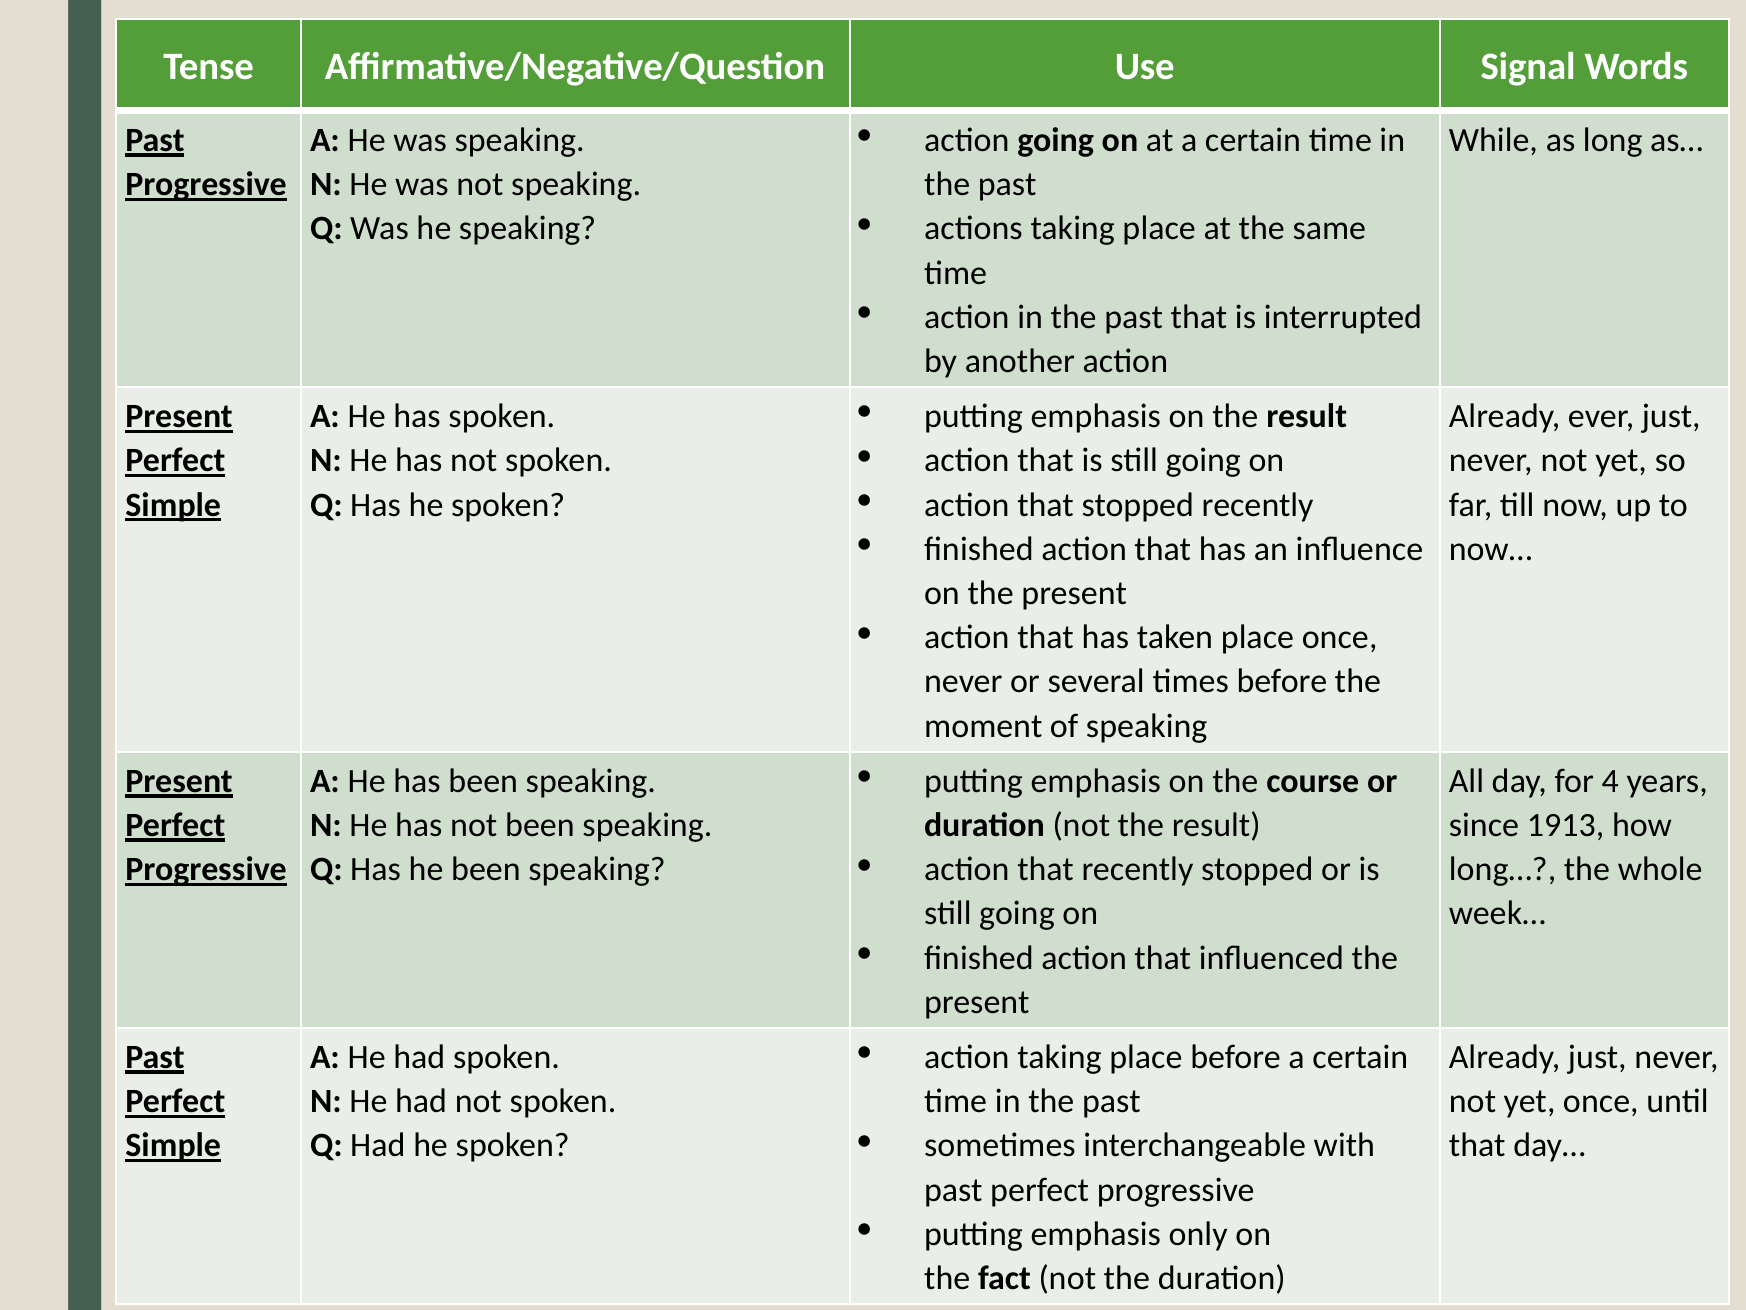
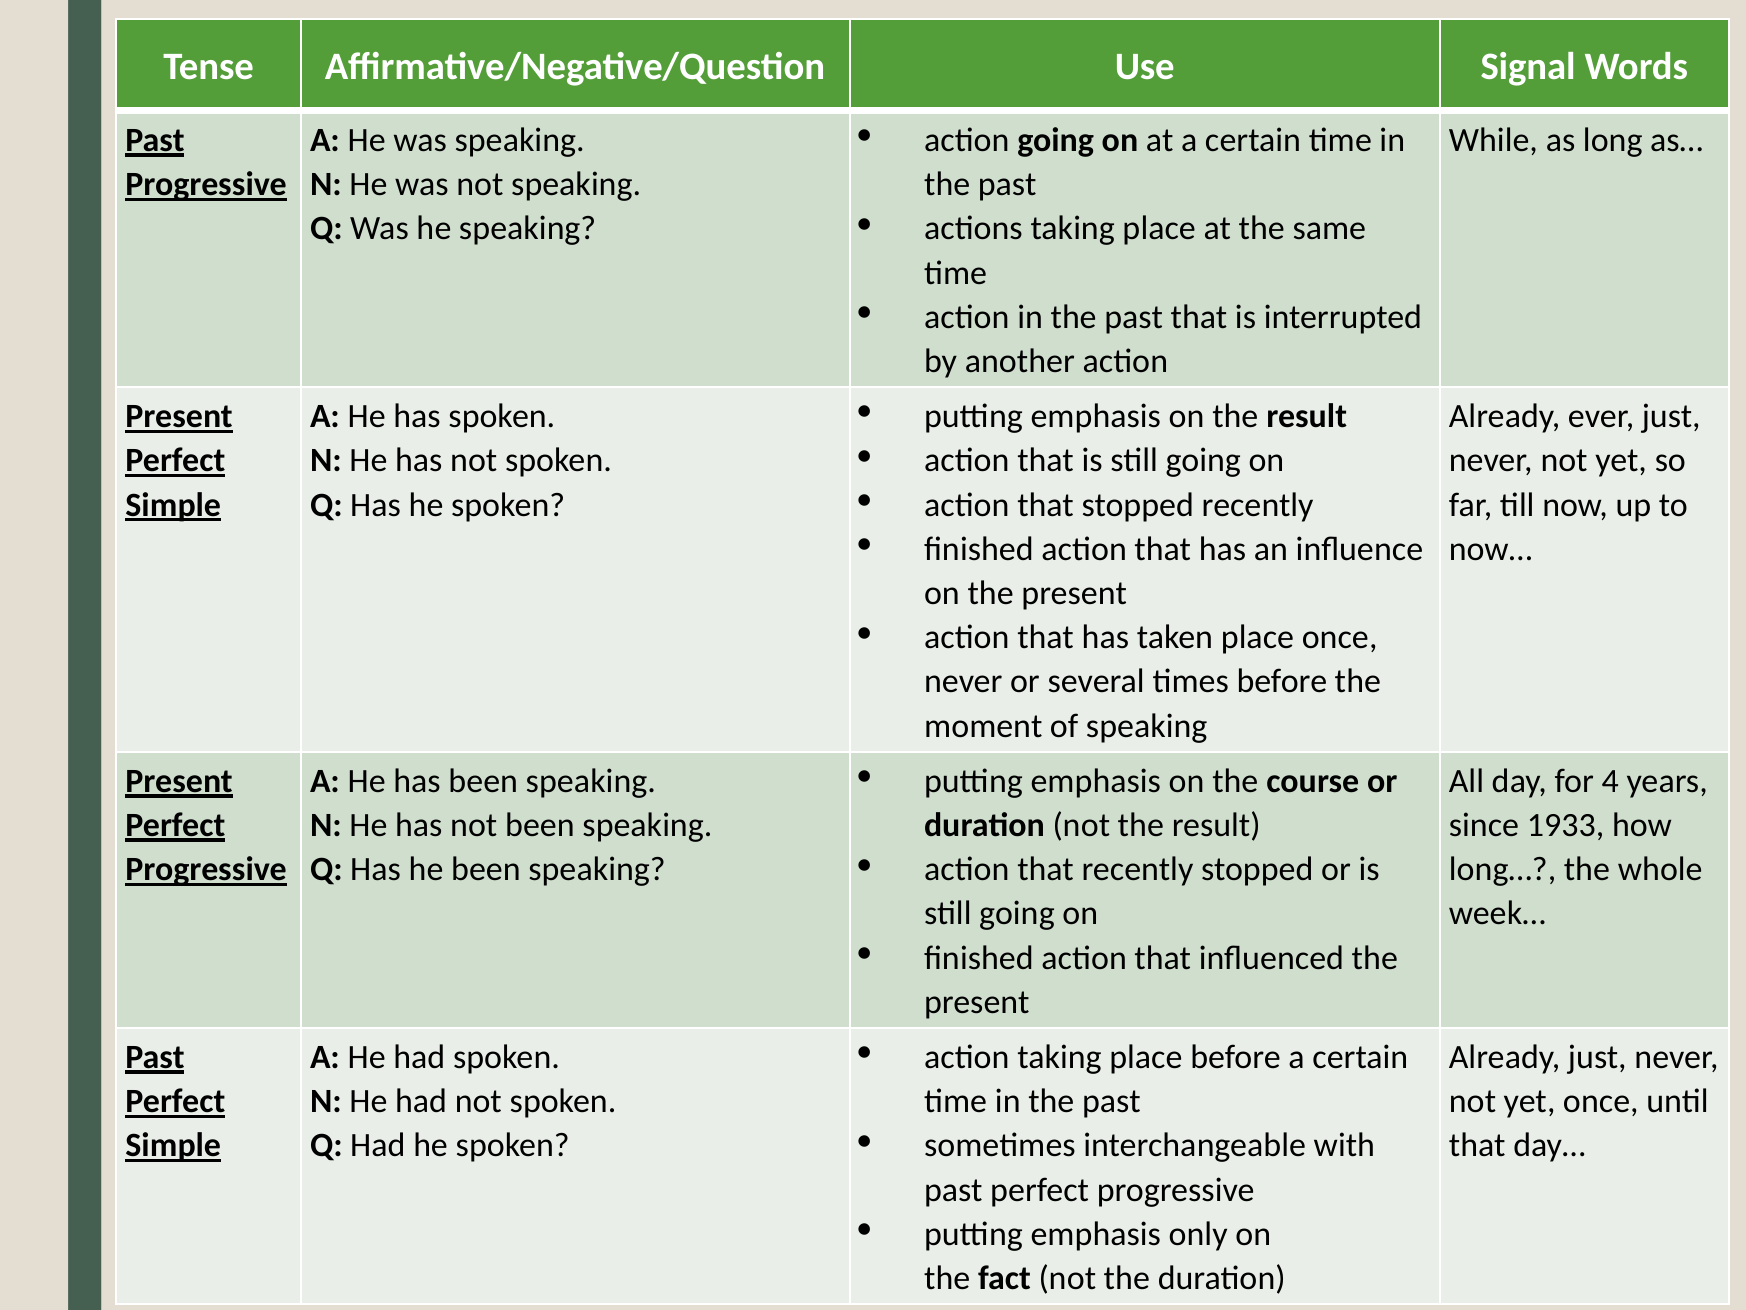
1913: 1913 -> 1933 (1566, 825)
